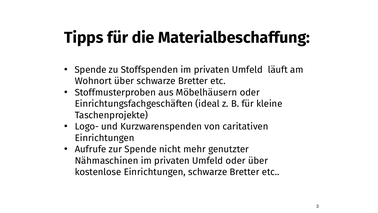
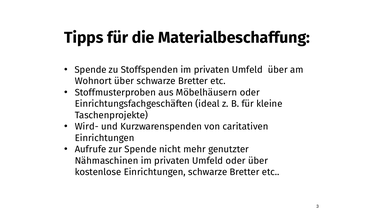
Umfeld läuft: läuft -> über (278, 70)
Logo-: Logo- -> Wird- (87, 126)
